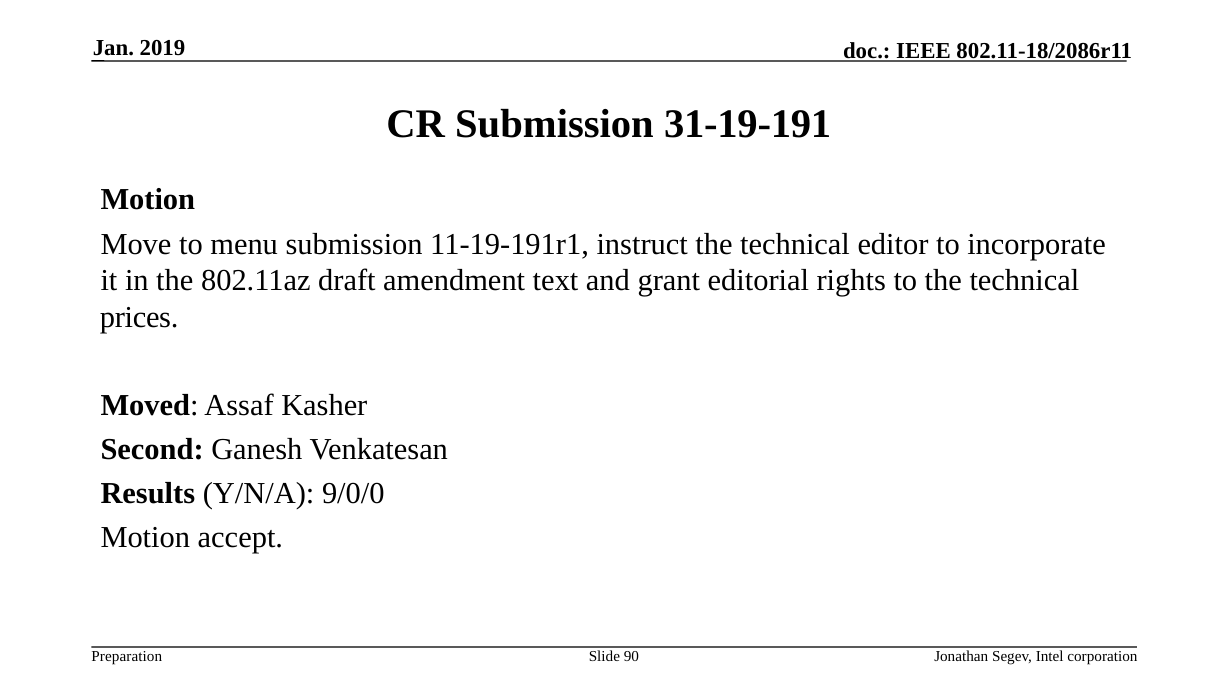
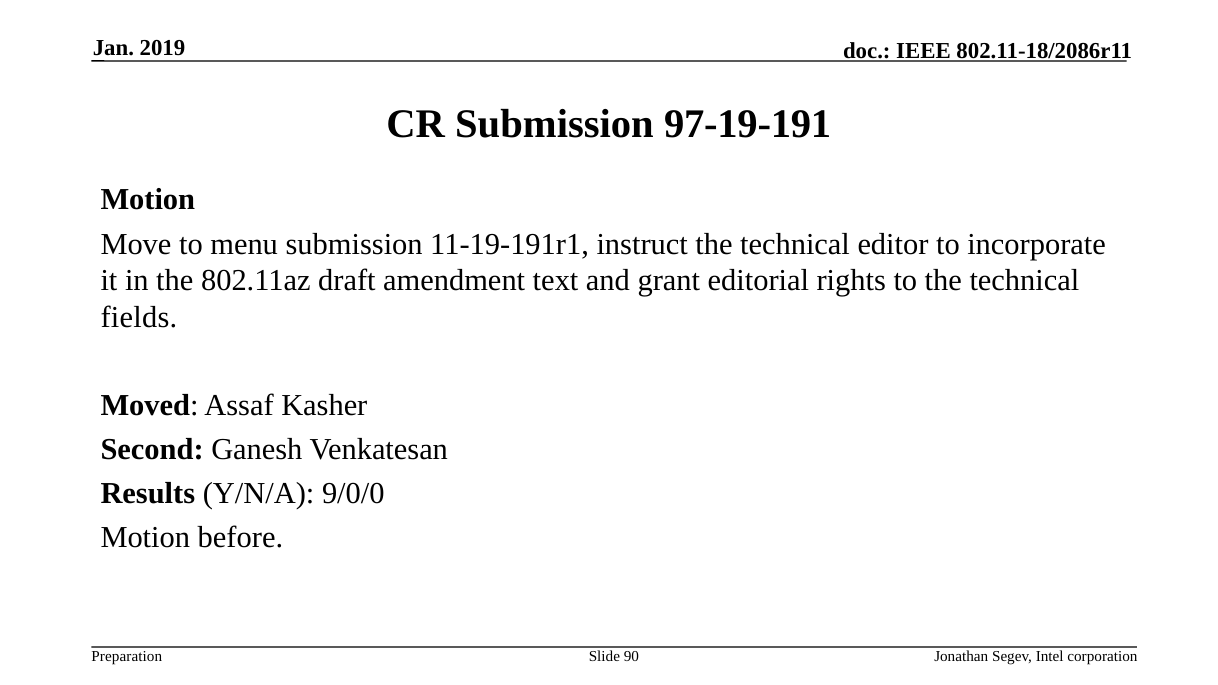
31-19-191: 31-19-191 -> 97-19-191 (748, 125)
prices: prices -> fields (139, 317)
accept: accept -> before (240, 538)
